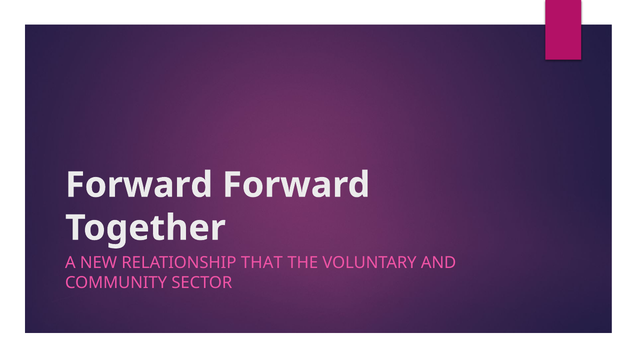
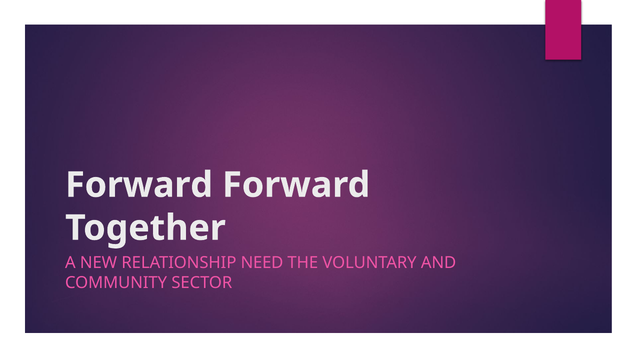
THAT: THAT -> NEED (262, 263)
